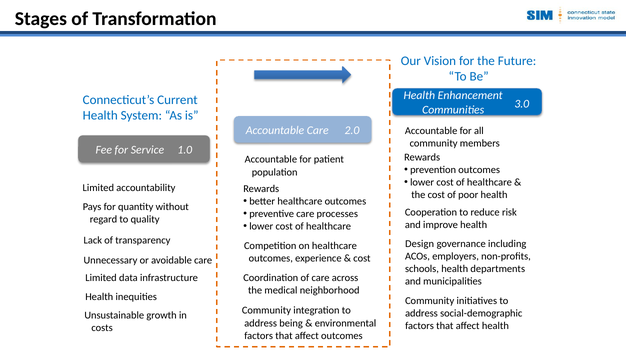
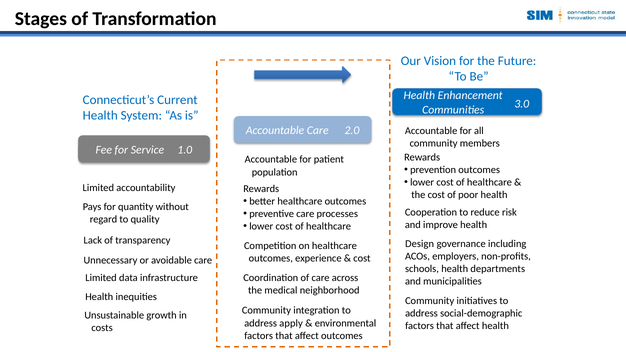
being: being -> apply (291, 323)
